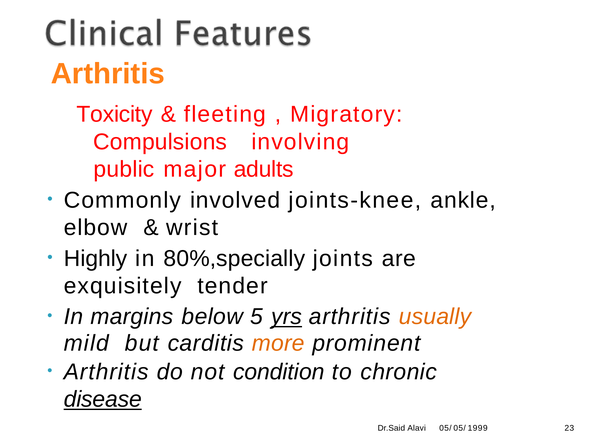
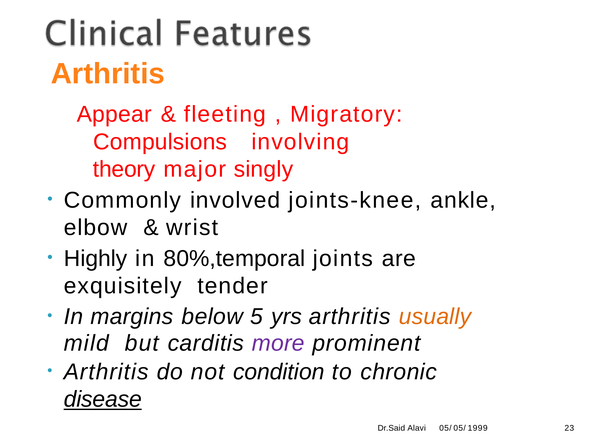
Toxicity: Toxicity -> Appear (114, 114)
public: public -> theory (124, 169)
adults: adults -> singly (263, 169)
80%,specially: 80%,specially -> 80%,temporal (234, 258)
yrs underline: present -> none (287, 317)
more colour: orange -> purple (278, 343)
